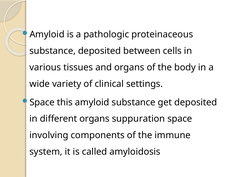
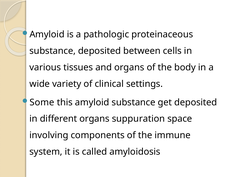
Space: Space -> Some (42, 102)
